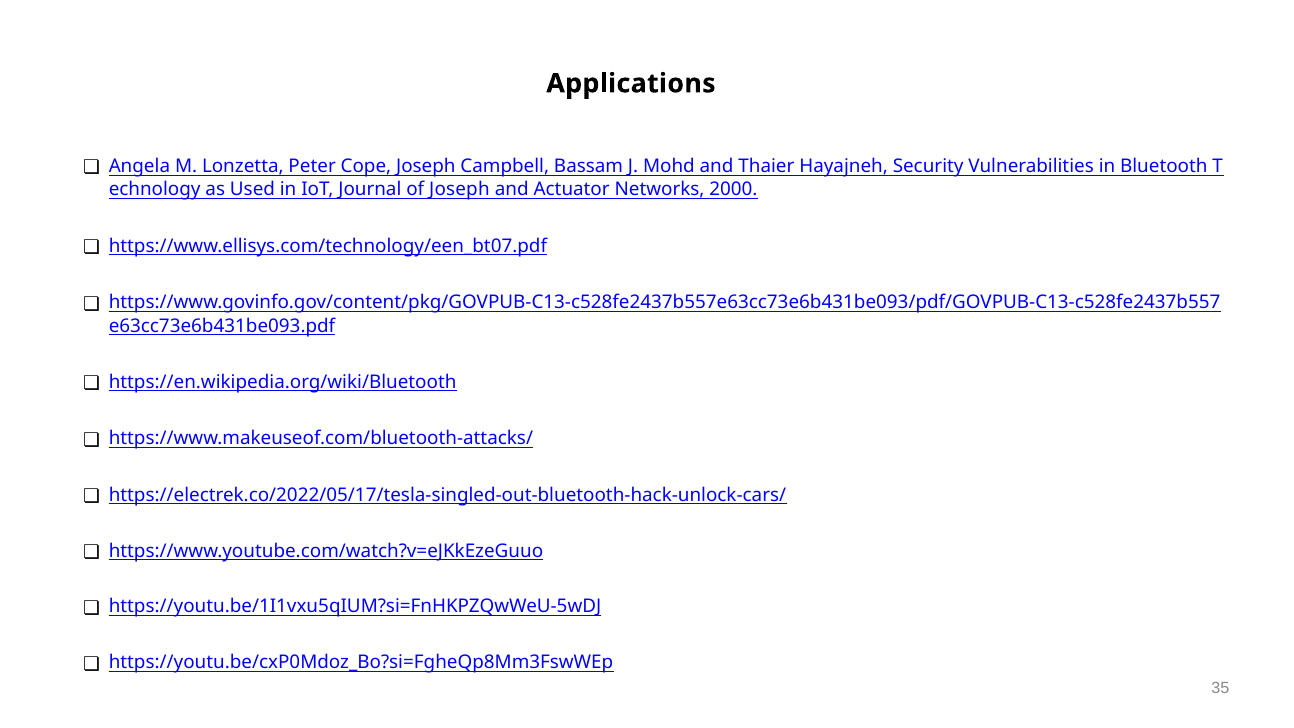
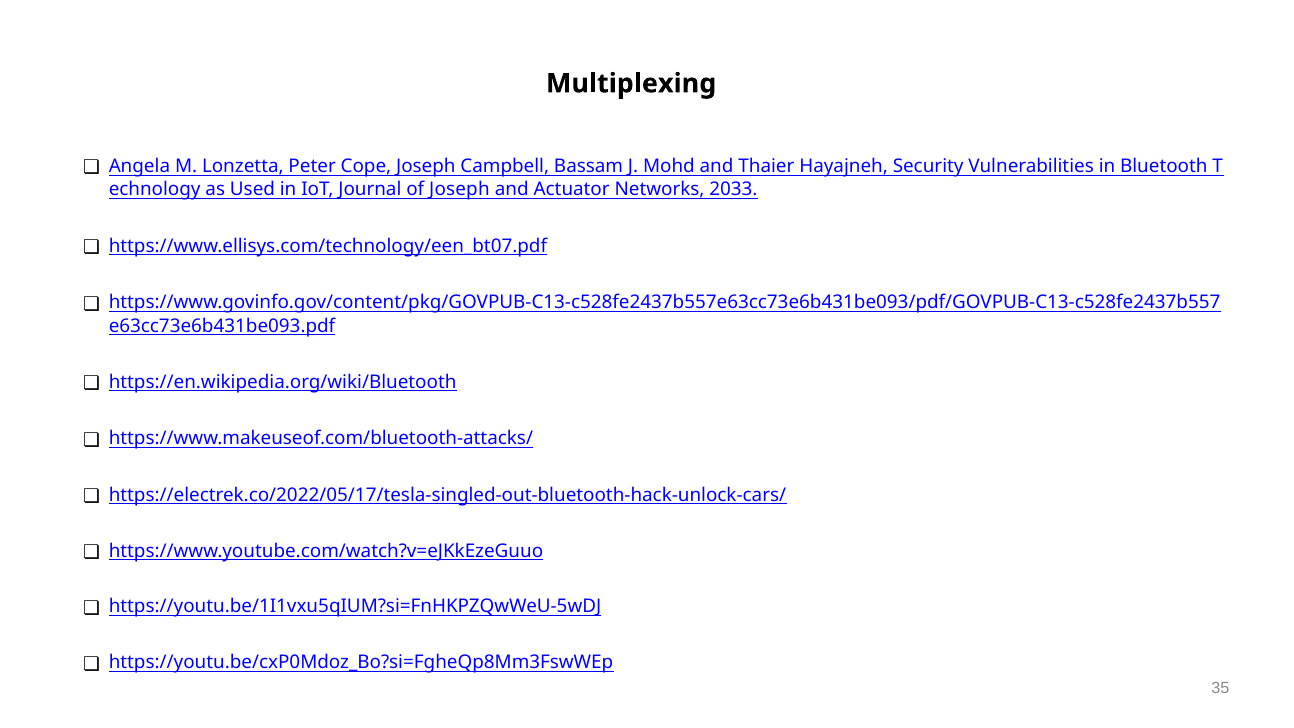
Applications: Applications -> Multiplexing (631, 84)
2000: 2000 -> 2033 (733, 190)
